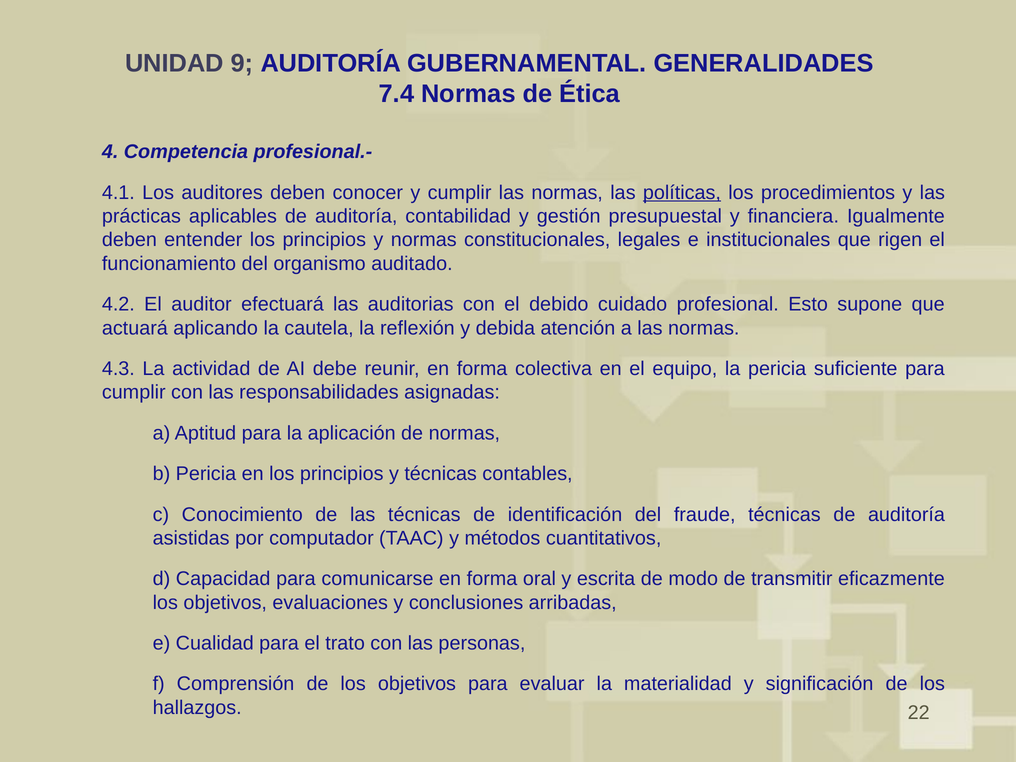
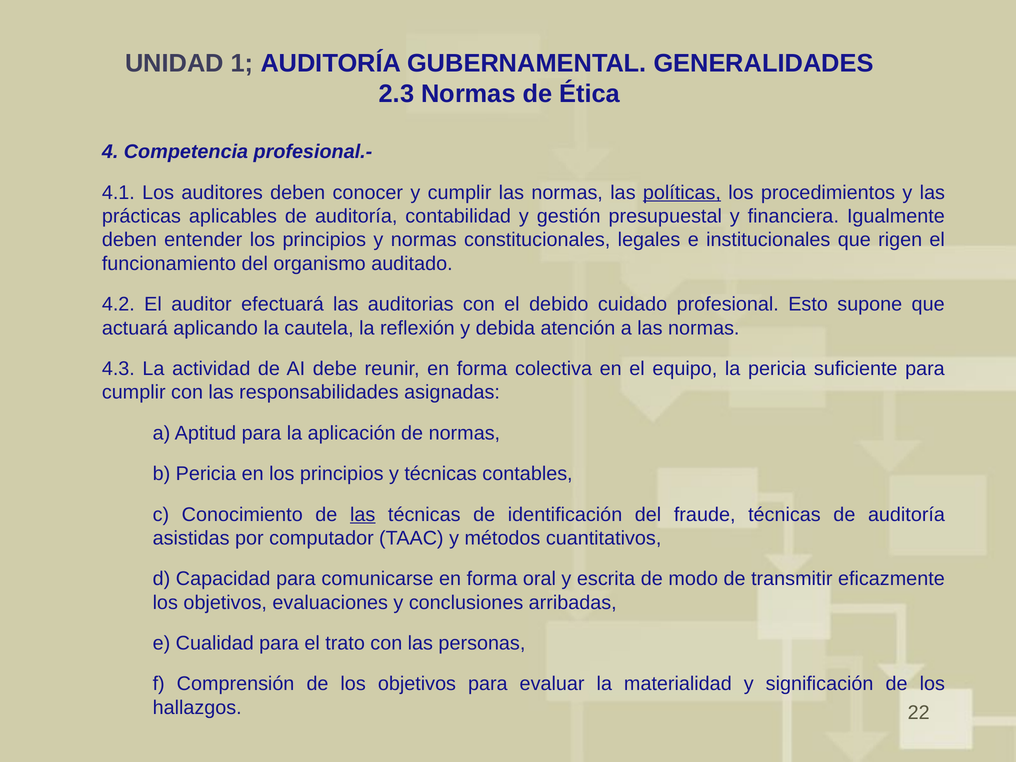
9: 9 -> 1 (242, 63)
7.4: 7.4 -> 2.3 (397, 94)
las underline: none -> present (363, 514)
